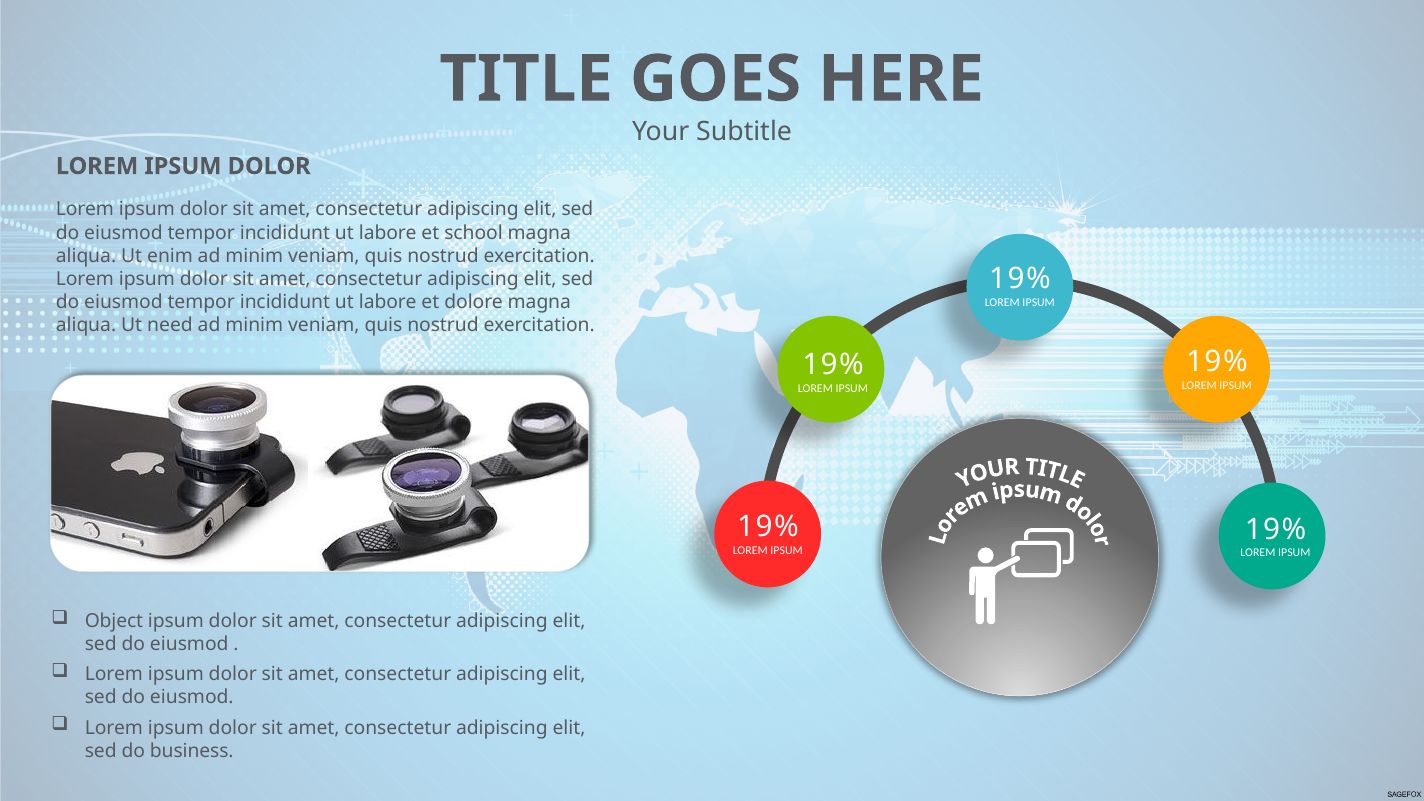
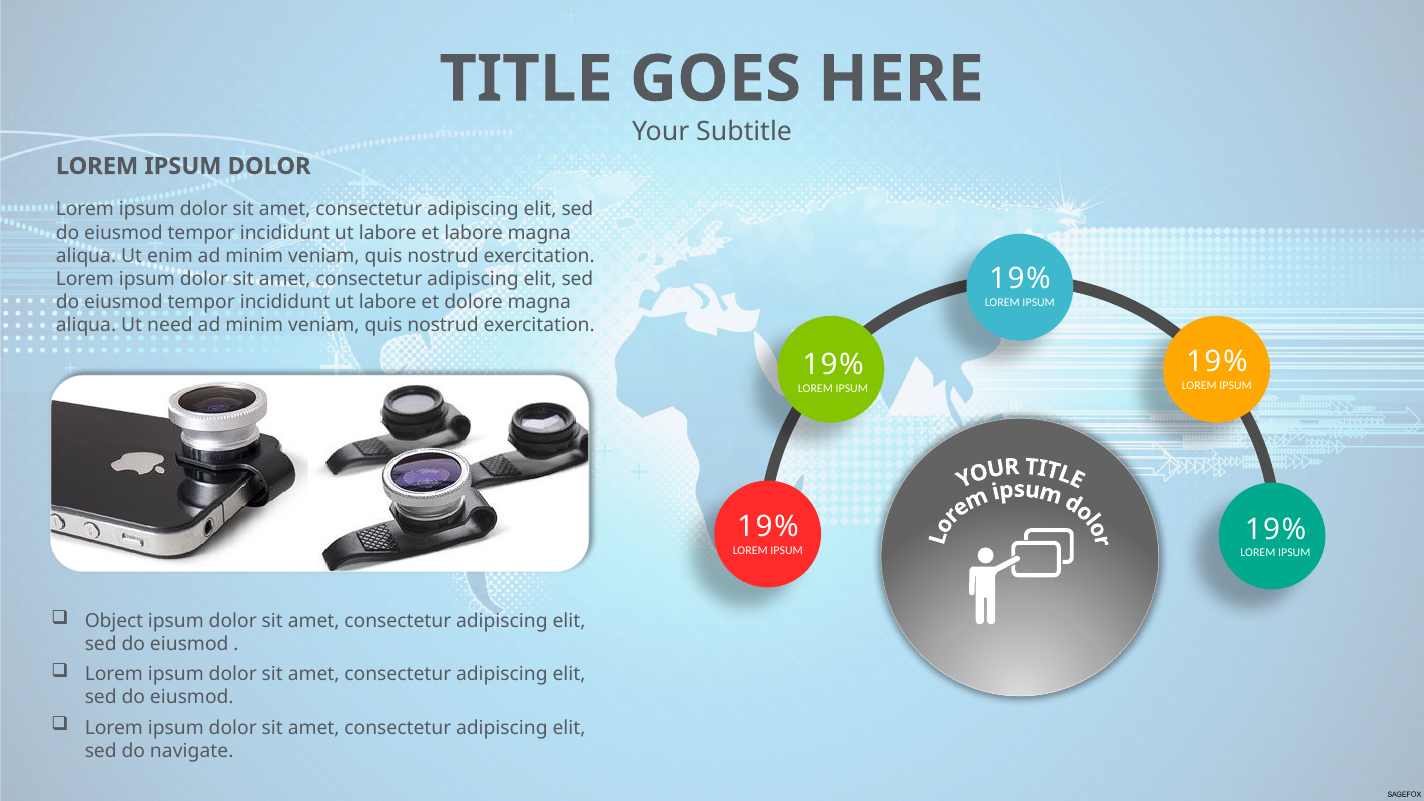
et school: school -> labore (473, 233)
business: business -> navigate (192, 751)
